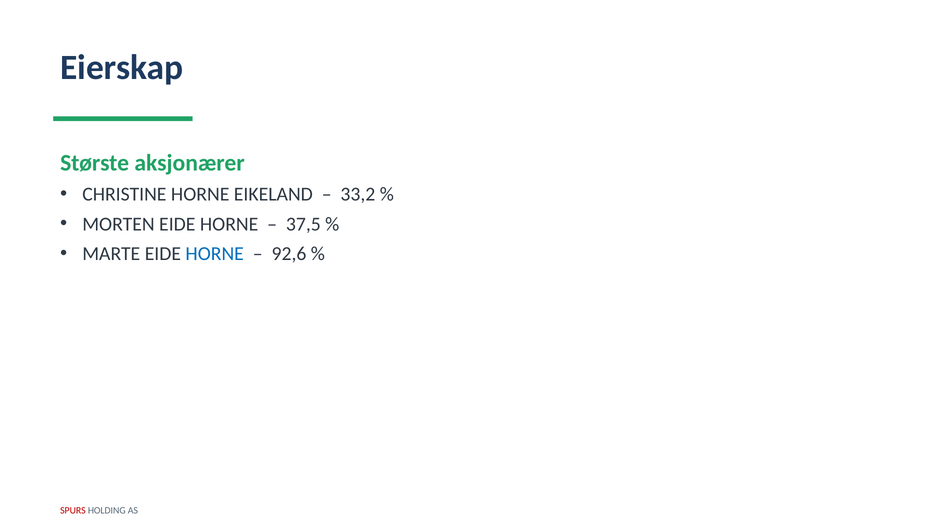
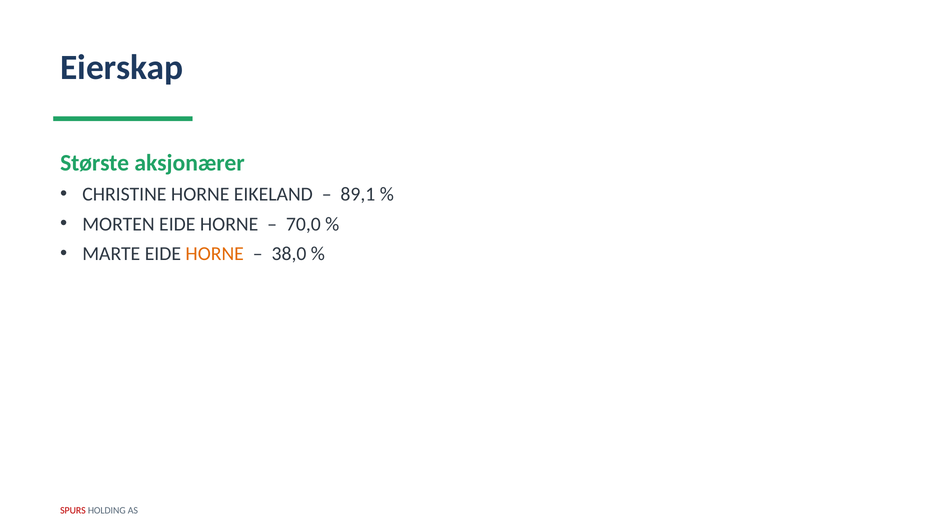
33,2: 33,2 -> 89,1 (358, 194)
37,5: 37,5 -> 70,0 (303, 224)
HORNE colour: blue -> orange (215, 253)
92,6: 92,6 -> 38,0 (289, 253)
